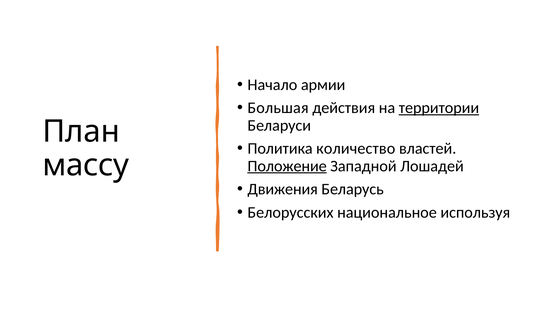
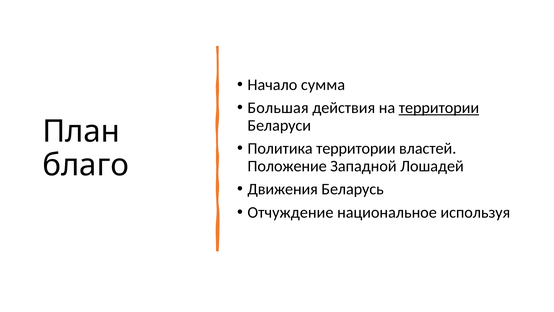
армии: армии -> сумма (323, 85)
Политика количество: количество -> территории (356, 148)
массу: массу -> благо (86, 165)
Положение underline: present -> none (287, 166)
Белорусских: Белорусских -> Отчуждение (290, 212)
